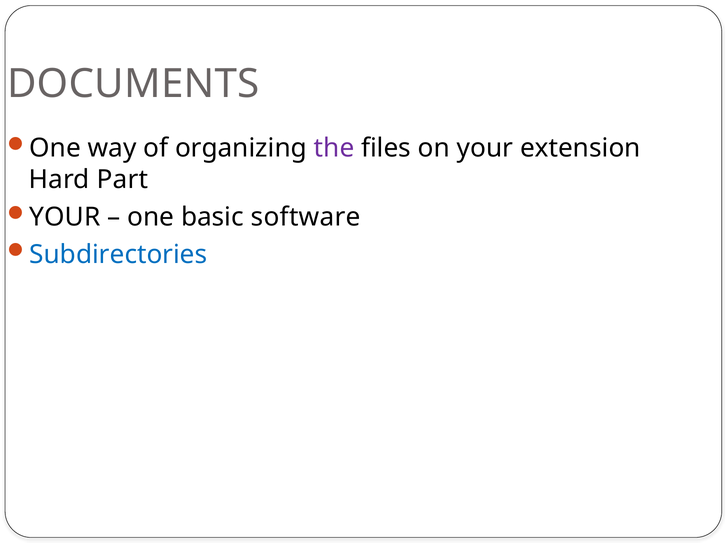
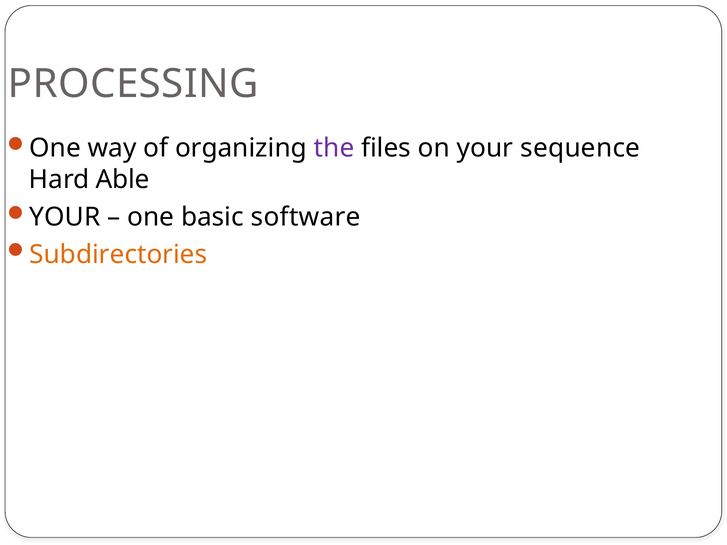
DOCUMENTS: DOCUMENTS -> PROCESSING (133, 84)
extension: extension -> sequence (580, 148)
Part: Part -> Able (123, 180)
Subdirectories colour: blue -> orange (118, 255)
